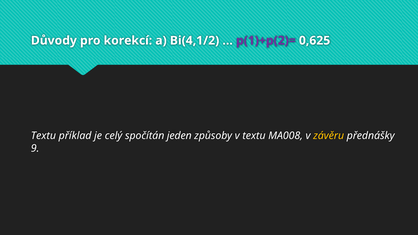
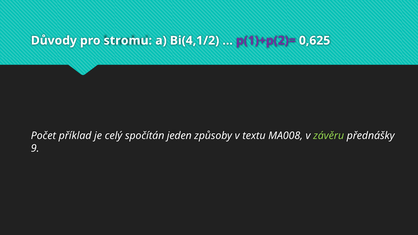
korekcí: korekcí -> stromu (128, 41)
Textu: Textu -> Počet (43, 136)
závěru colour: yellow -> light green (329, 136)
